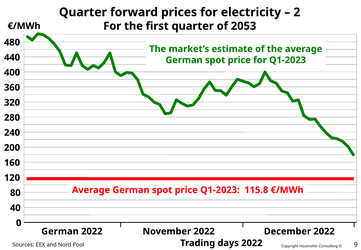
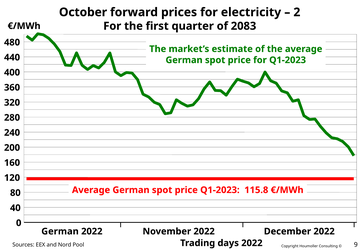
Quarter: Quarter -> October (83, 12)
2053: 2053 -> 2083 (244, 26)
